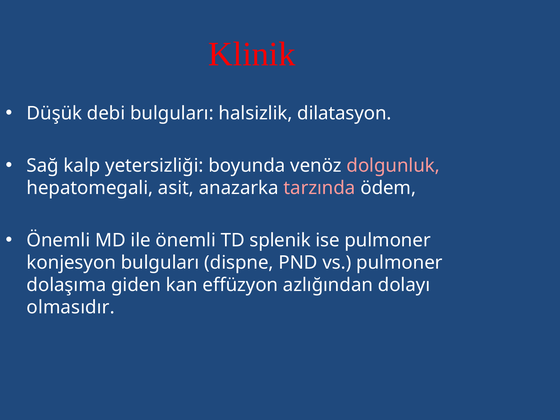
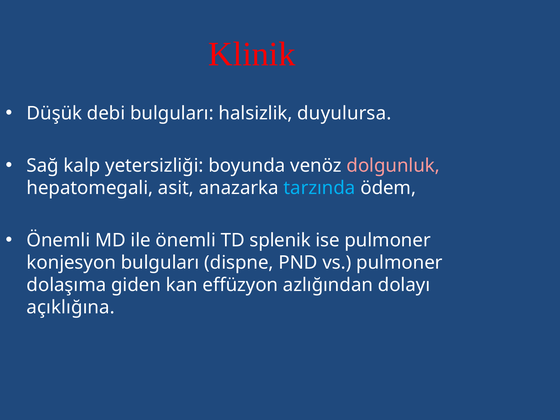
dilatasyon: dilatasyon -> duyulursa (344, 113)
tarzında colour: pink -> light blue (319, 188)
olmasıdır: olmasıdır -> açıklığına (71, 307)
